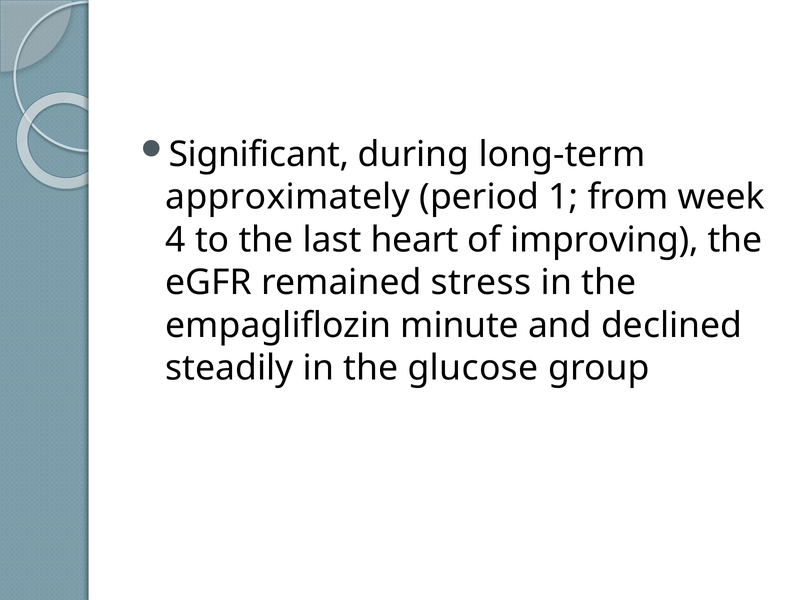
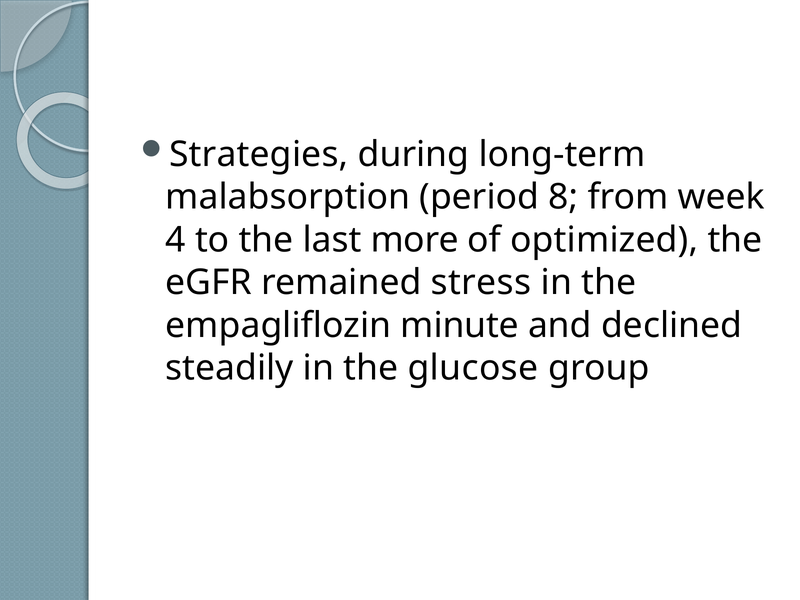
Significant: Significant -> Strategies (259, 154)
approximately: approximately -> malabsorption (288, 197)
1: 1 -> 8 (563, 197)
heart: heart -> more (415, 240)
improving: improving -> optimized (604, 240)
